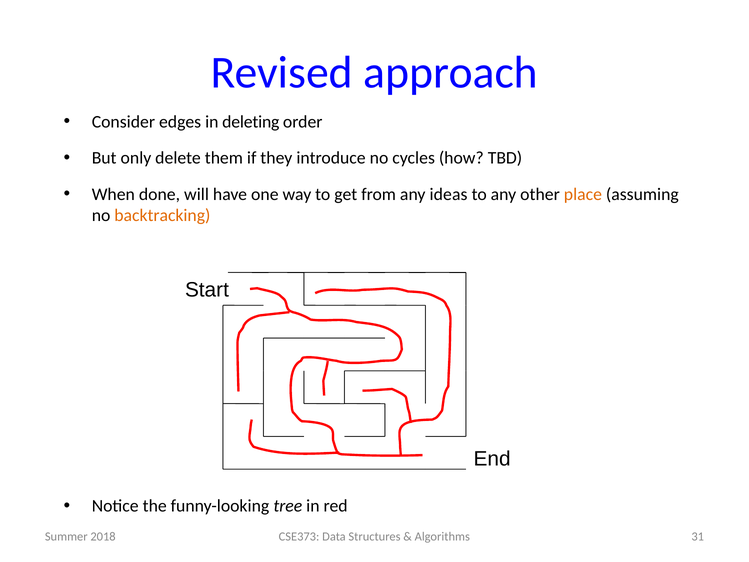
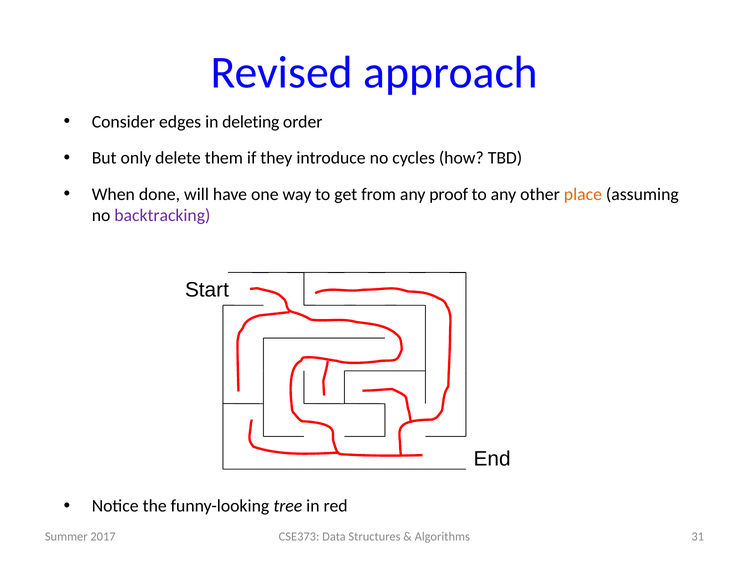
ideas: ideas -> proof (449, 194)
backtracking colour: orange -> purple (162, 215)
2018: 2018 -> 2017 (103, 536)
